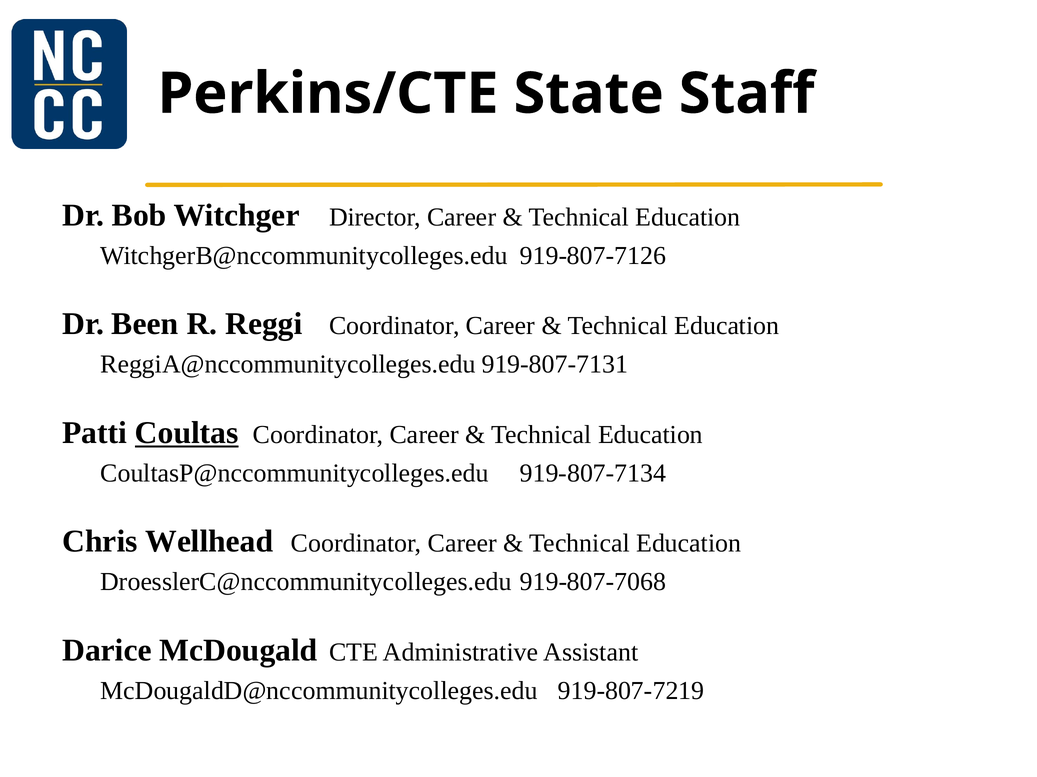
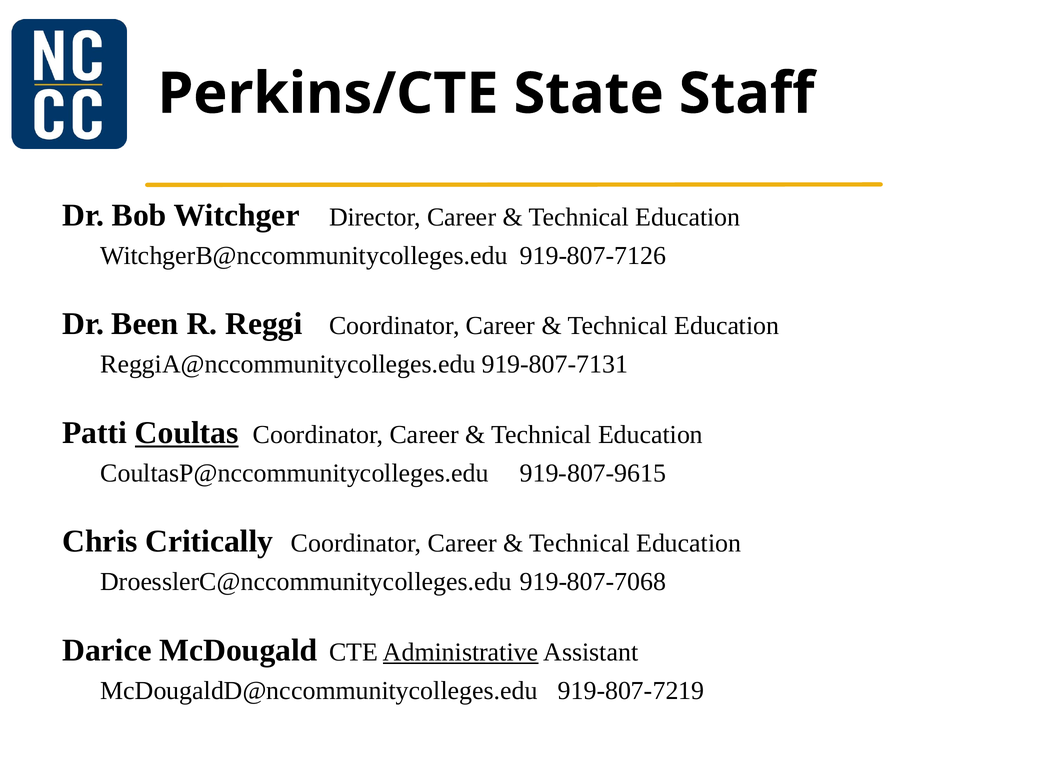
919-807-7134: 919-807-7134 -> 919-807-9615 (593, 474)
Wellhead: Wellhead -> Critically (209, 542)
Administrative underline: none -> present (461, 653)
